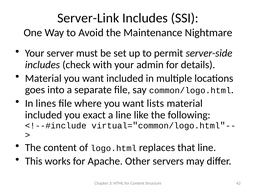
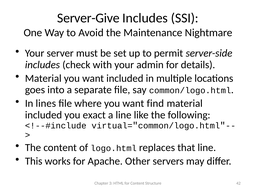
Server-Link: Server-Link -> Server-Give (88, 18)
lists: lists -> find (155, 103)
